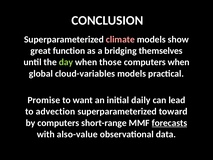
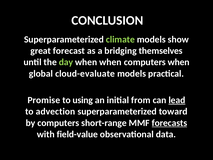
climate colour: pink -> light green (120, 39)
function: function -> forecast (69, 51)
when those: those -> when (110, 62)
cloud-variables: cloud-variables -> cloud-evaluate (85, 73)
want: want -> using (83, 100)
daily: daily -> from (141, 100)
lead underline: none -> present (177, 100)
also-value: also-value -> field-value (77, 134)
